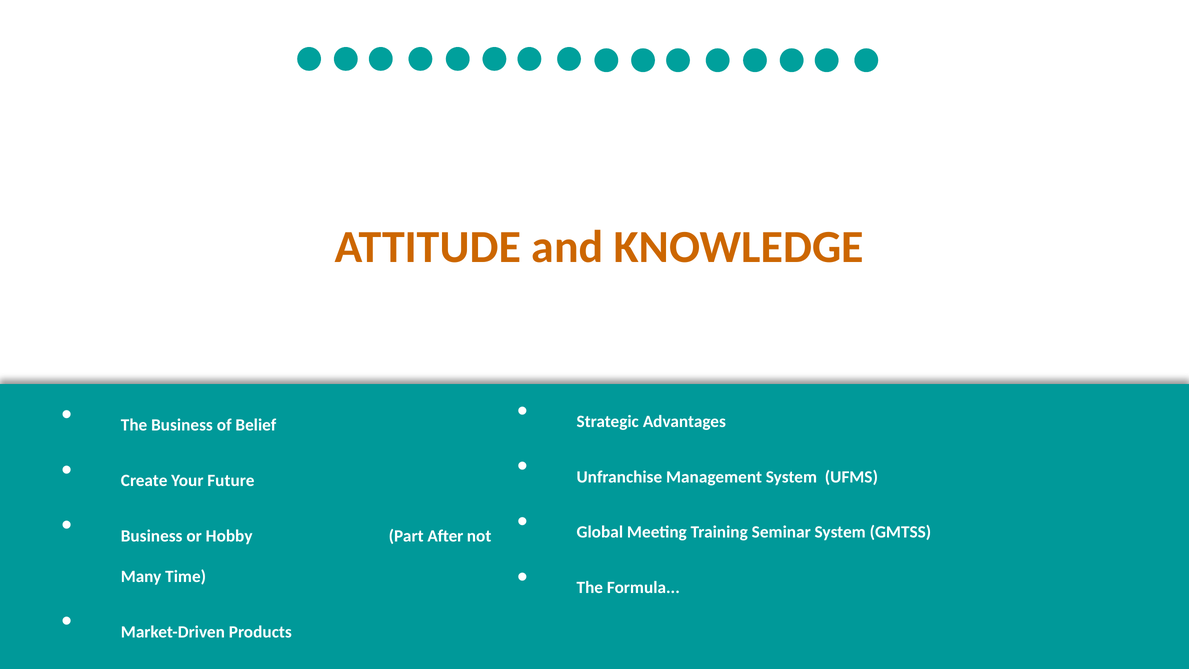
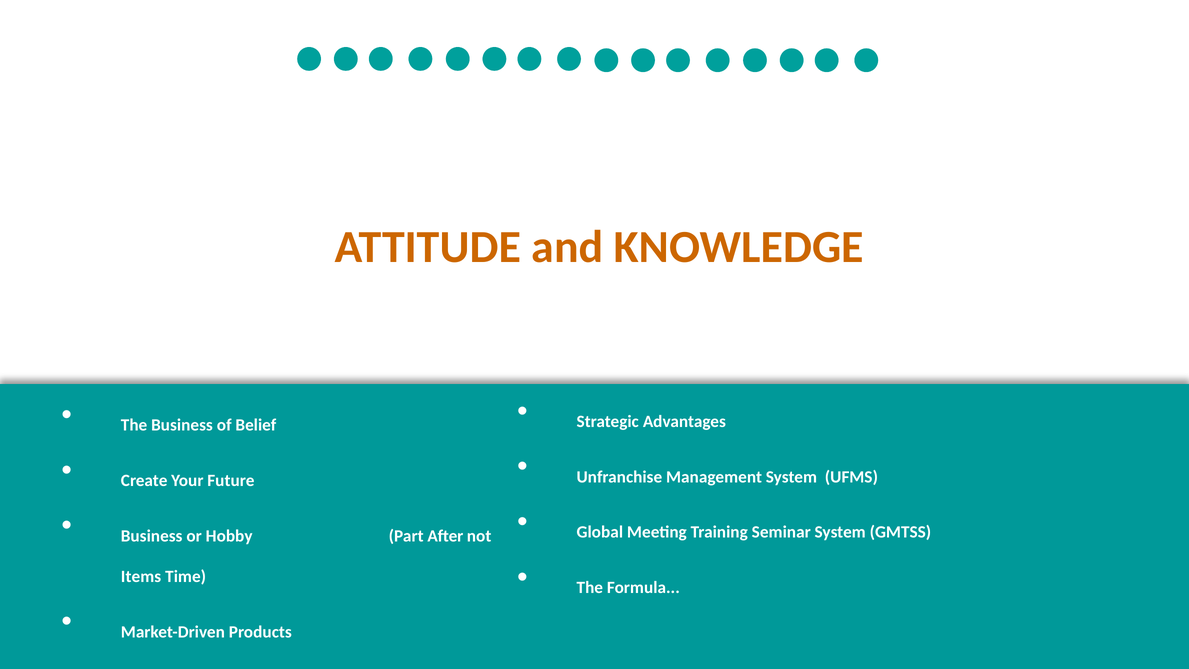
Many: Many -> Items (141, 576)
